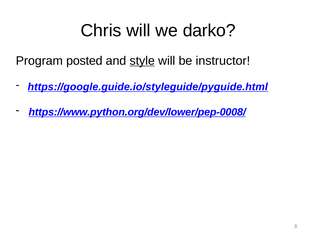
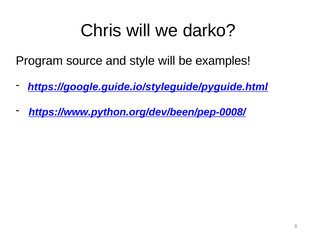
posted: posted -> source (84, 61)
style underline: present -> none (142, 61)
instructor: instructor -> examples (223, 61)
https://www.python.org/dev/lower/pep-0008/: https://www.python.org/dev/lower/pep-0008/ -> https://www.python.org/dev/been/pep-0008/ (137, 112)
